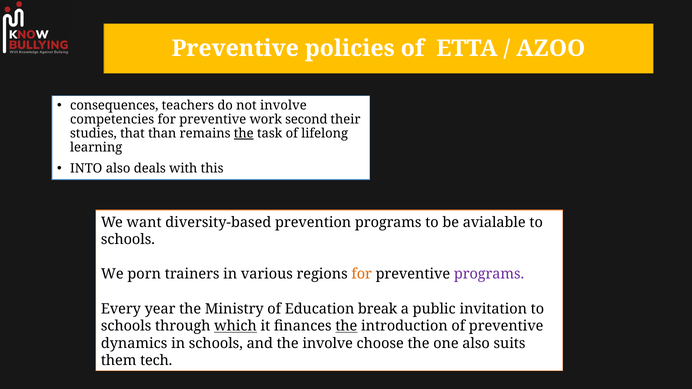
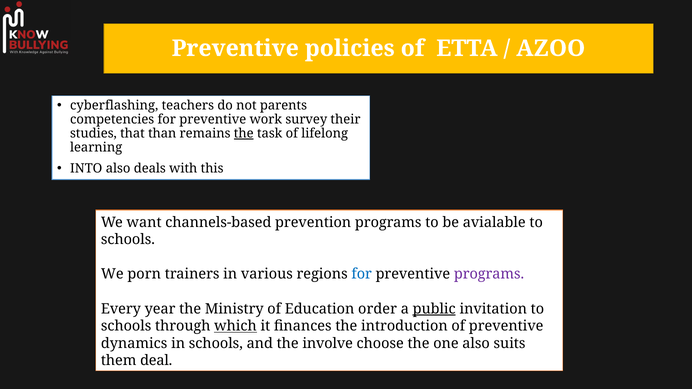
consequences: consequences -> cyberflashing (114, 105)
not involve: involve -> parents (283, 105)
second: second -> survey (306, 120)
diversity-based: diversity-based -> channels-based (218, 222)
for colour: orange -> blue (362, 274)
break: break -> order (378, 309)
public underline: none -> present (434, 309)
the underline: present -> none (346, 326)
tech: tech -> deal (156, 361)
